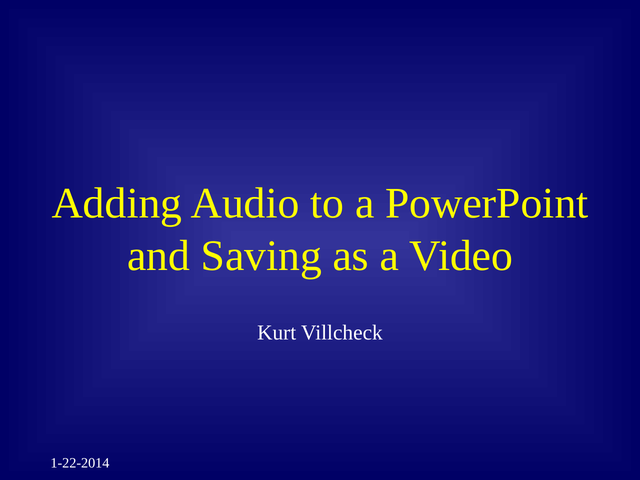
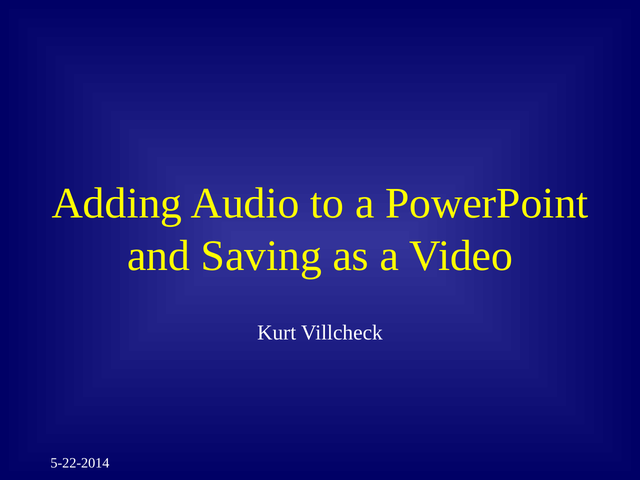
1-22-2014: 1-22-2014 -> 5-22-2014 (80, 463)
